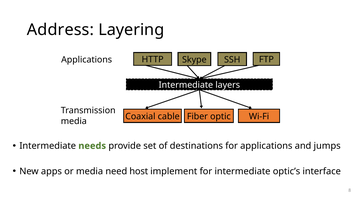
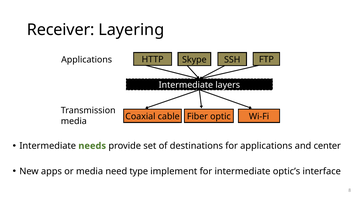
Address: Address -> Receiver (61, 30)
jumps: jumps -> center (327, 146)
host: host -> type (139, 171)
